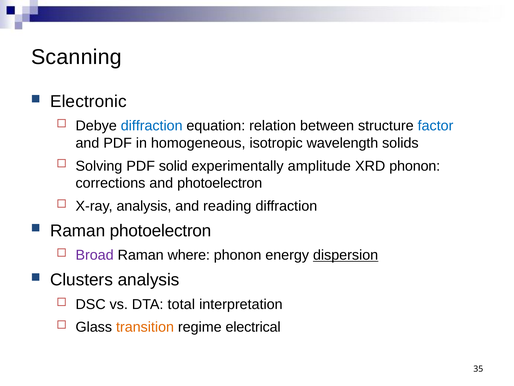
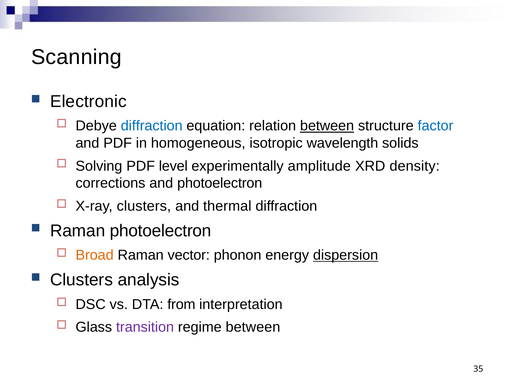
between underline: none -> present (327, 126)
solid: solid -> level (173, 166)
XRD phonon: phonon -> density (415, 166)
X-ray analysis: analysis -> clusters (144, 206)
reading: reading -> thermal (227, 206)
Broad colour: purple -> orange (95, 255)
where: where -> vector (189, 255)
total: total -> from (181, 304)
transition colour: orange -> purple (145, 327)
regime electrical: electrical -> between (253, 327)
